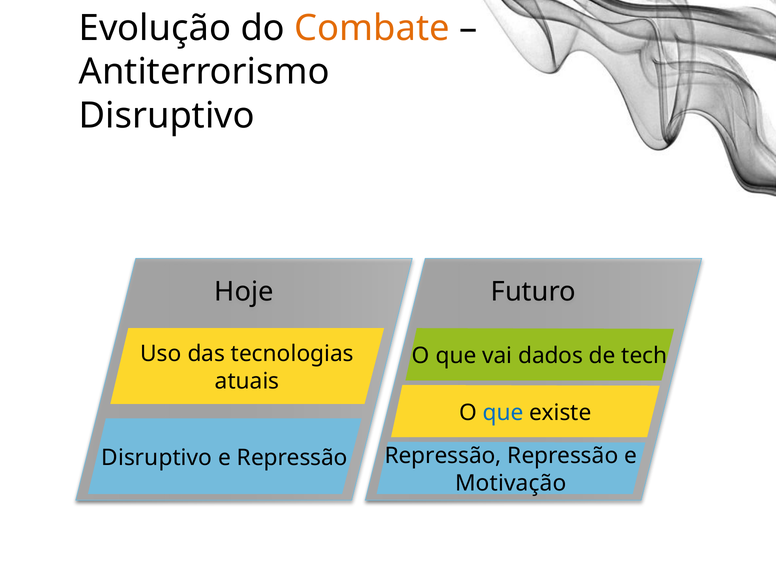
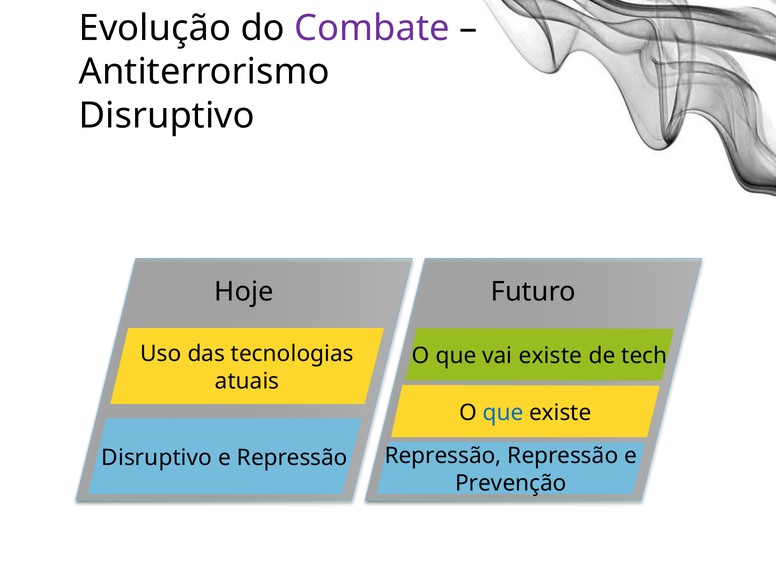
Combate colour: orange -> purple (372, 28)
vai dados: dados -> existe (550, 356)
Motivação: Motivação -> Prevenção (511, 483)
